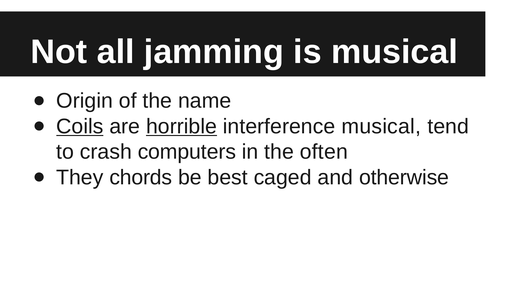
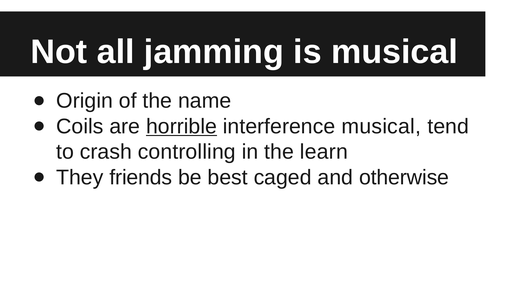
Coils underline: present -> none (80, 127)
computers: computers -> controlling (187, 152)
often: often -> learn (324, 152)
chords: chords -> friends (141, 178)
